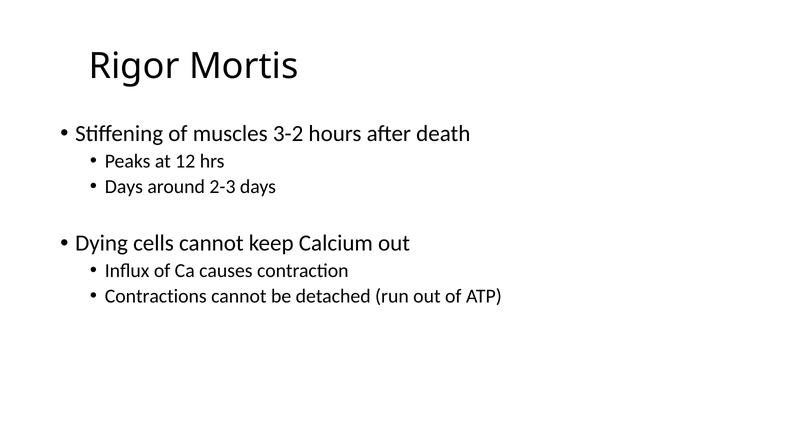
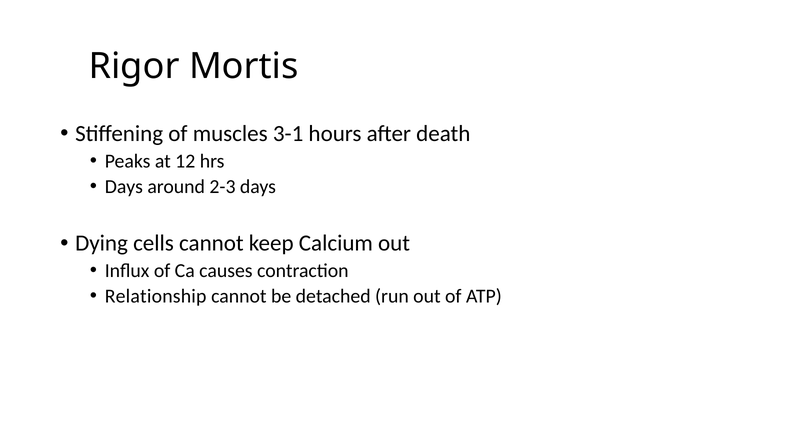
3-2: 3-2 -> 3-1 (288, 134)
Contractions: Contractions -> Relationship (156, 296)
